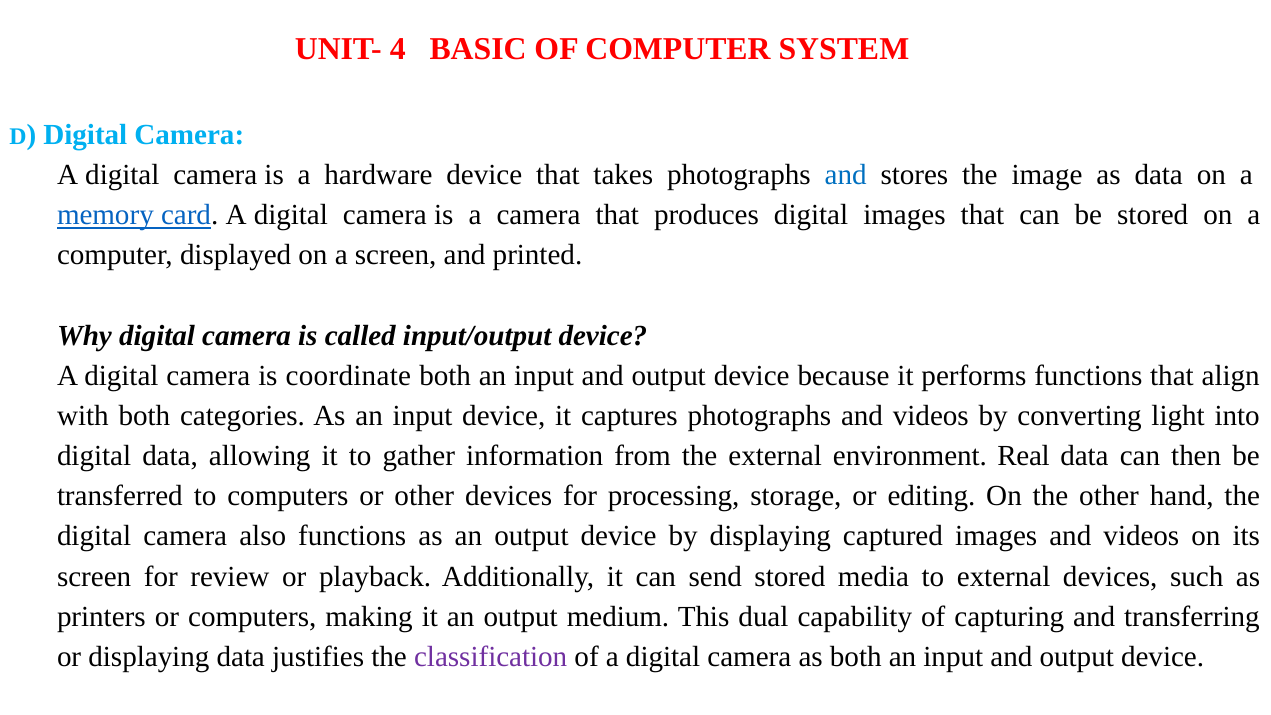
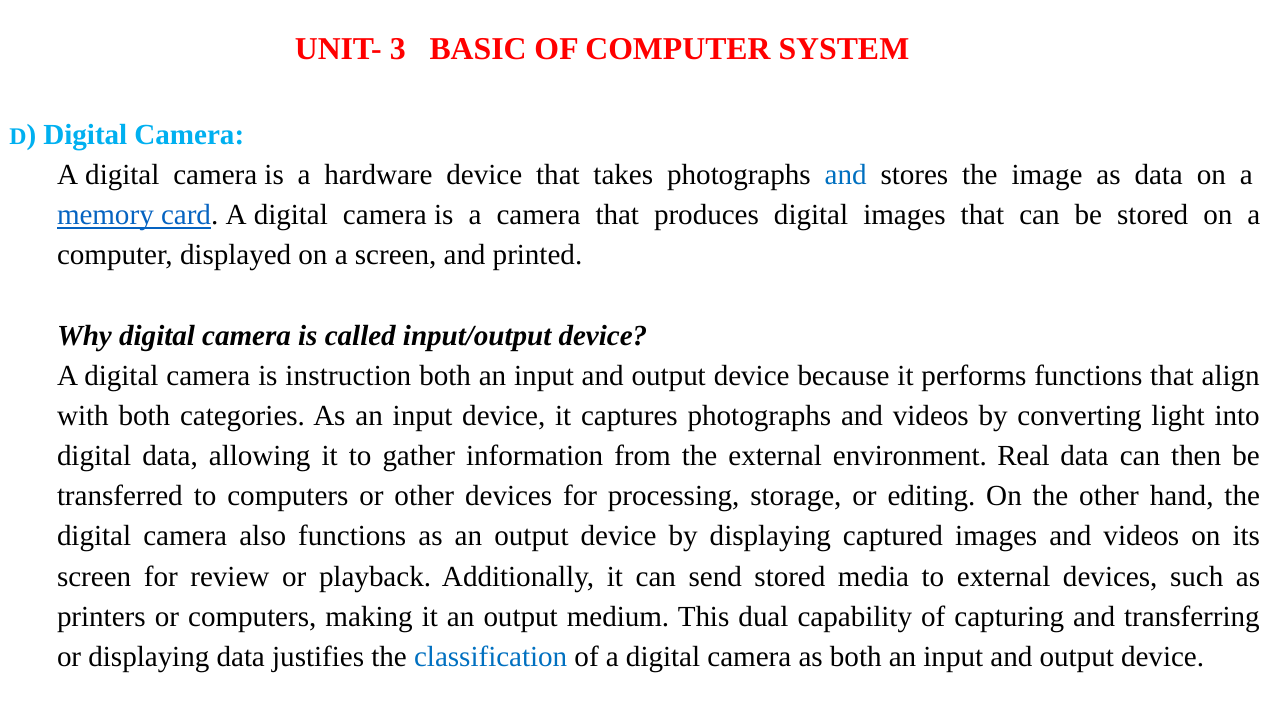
4: 4 -> 3 (398, 49)
coordinate: coordinate -> instruction (348, 376)
classification colour: purple -> blue (491, 657)
